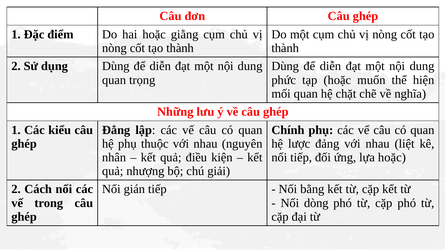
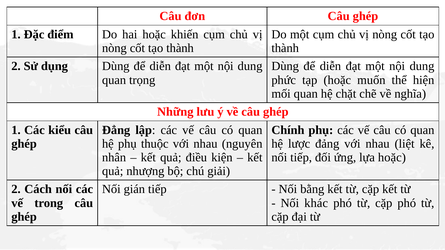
giằng: giằng -> khiến (185, 34)
dòng: dòng -> khác (316, 203)
